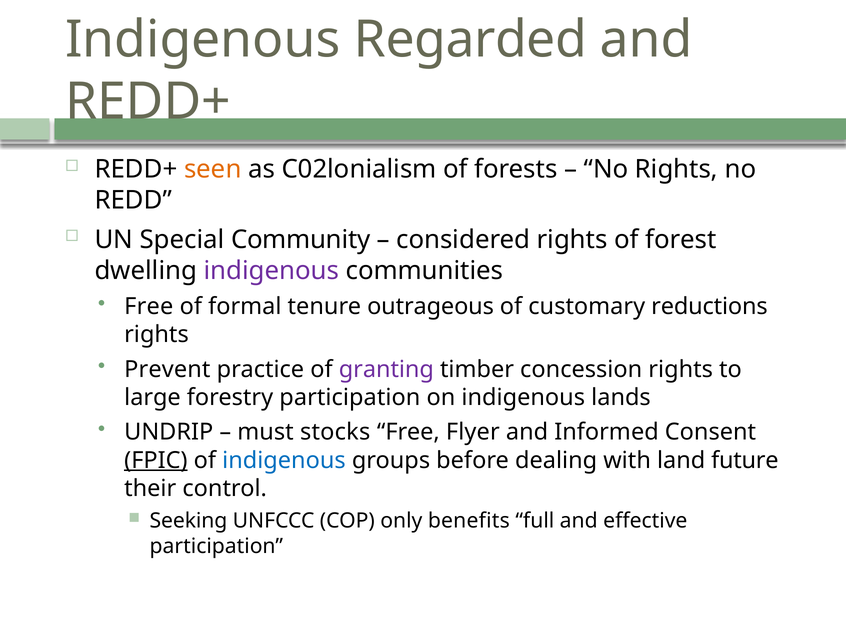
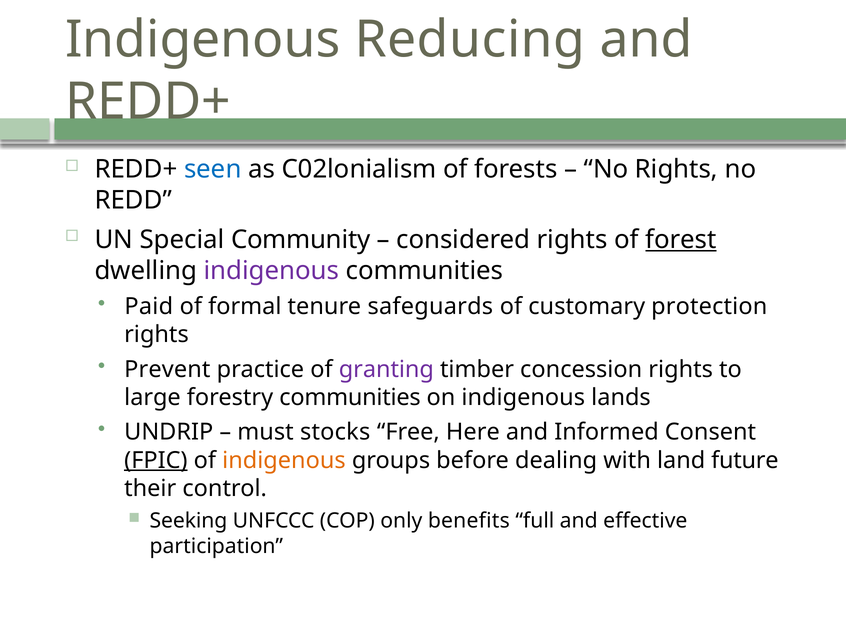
Regarded: Regarded -> Reducing (470, 40)
seen colour: orange -> blue (213, 170)
forest underline: none -> present (681, 240)
Free: Free -> Paid (149, 307)
outrageous: outrageous -> safeguards (430, 307)
reductions: reductions -> protection (709, 307)
forestry participation: participation -> communities (350, 398)
Flyer: Flyer -> Here (473, 432)
indigenous colour: blue -> orange (284, 461)
